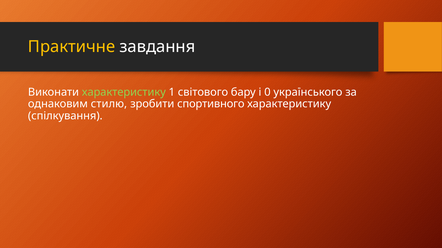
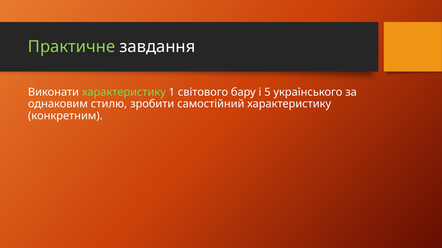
Практичне colour: yellow -> light green (72, 47)
0: 0 -> 5 (267, 92)
спортивного: спортивного -> самостійний (211, 104)
спілкування: спілкування -> конкретним (65, 116)
